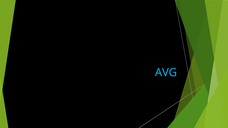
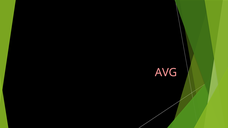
AVG colour: light blue -> pink (166, 73)
